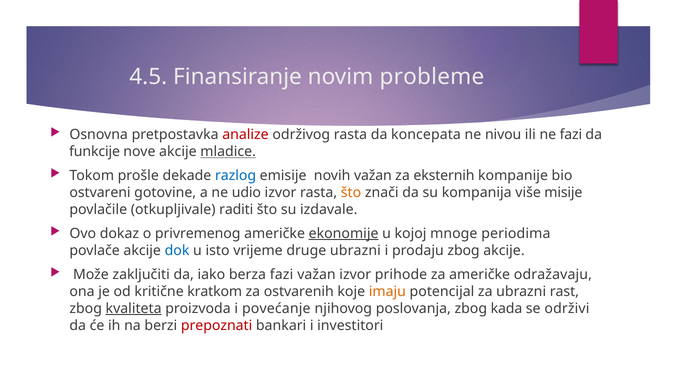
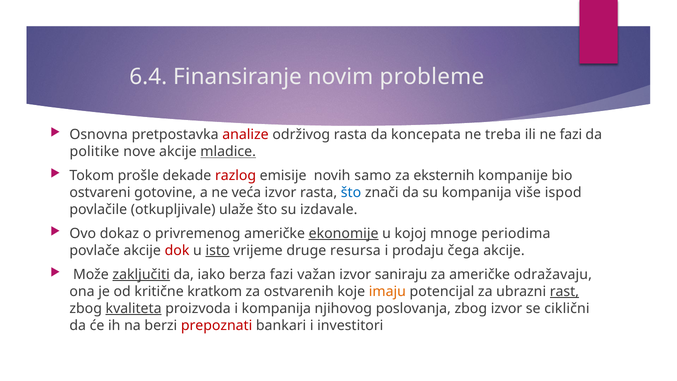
4.5: 4.5 -> 6.4 (148, 77)
nivou: nivou -> treba (503, 135)
funkcije: funkcije -> politike (94, 152)
razlog colour: blue -> red (236, 176)
novih važan: važan -> samo (373, 176)
udio: udio -> veća (246, 193)
što colour: orange -> blue (351, 193)
misije: misije -> ispod (563, 193)
raditi: raditi -> ulaže (236, 209)
dok colour: blue -> red (177, 250)
isto underline: none -> present (218, 250)
druge ubrazni: ubrazni -> resursa (355, 250)
prodaju zbog: zbog -> čega (463, 250)
zaključiti underline: none -> present (141, 274)
prihode: prihode -> saniraju (401, 274)
rast underline: none -> present (564, 291)
i povećanje: povećanje -> kompanija (276, 308)
zbog kada: kada -> izvor (506, 308)
održivi: održivi -> ciklični (567, 308)
